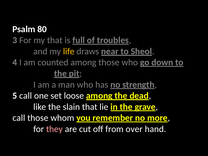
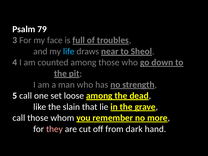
80: 80 -> 79 (42, 29)
my that: that -> face (55, 40)
life colour: yellow -> light blue (69, 51)
over: over -> dark (134, 129)
